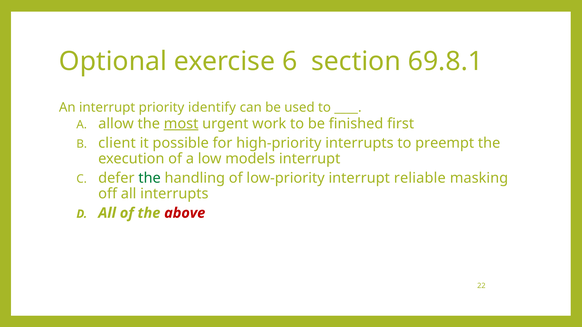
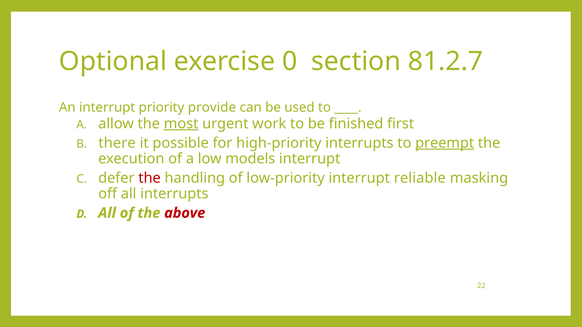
6: 6 -> 0 (290, 61)
69.8.1: 69.8.1 -> 81.2.7 (445, 61)
identify: identify -> provide (212, 108)
client: client -> there (117, 143)
preempt underline: none -> present (445, 143)
the colour: green -> red (150, 178)
